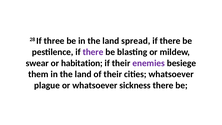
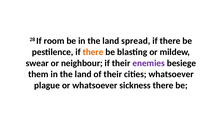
three: three -> room (54, 41)
there colour: purple -> orange (93, 52)
habitation: habitation -> neighbour (82, 63)
